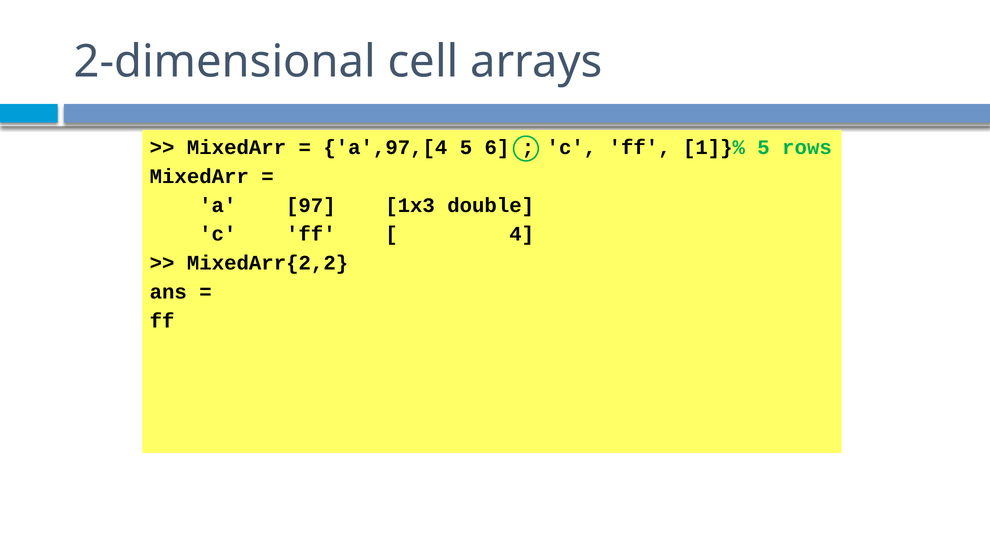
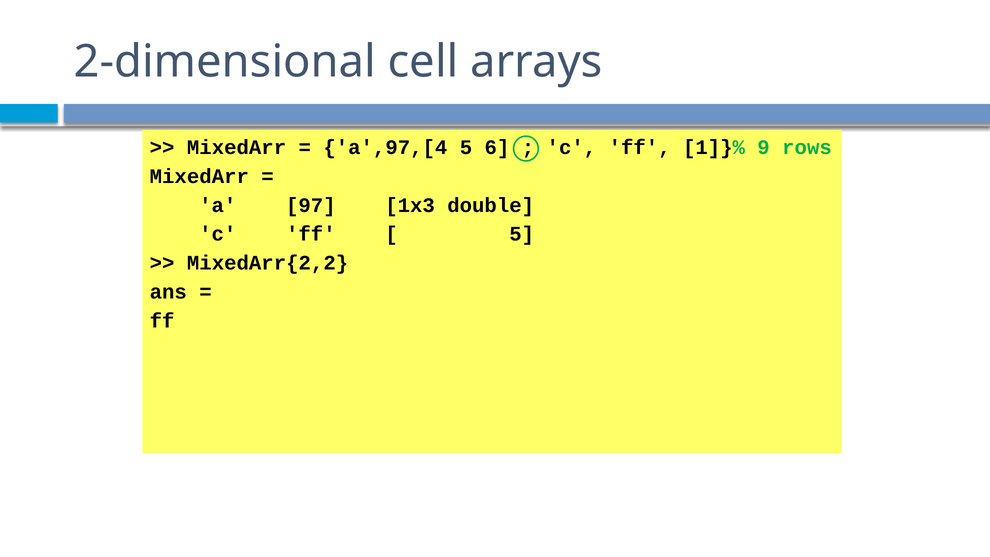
1]}% 5: 5 -> 9 (764, 147)
4: 4 -> 5 (522, 234)
